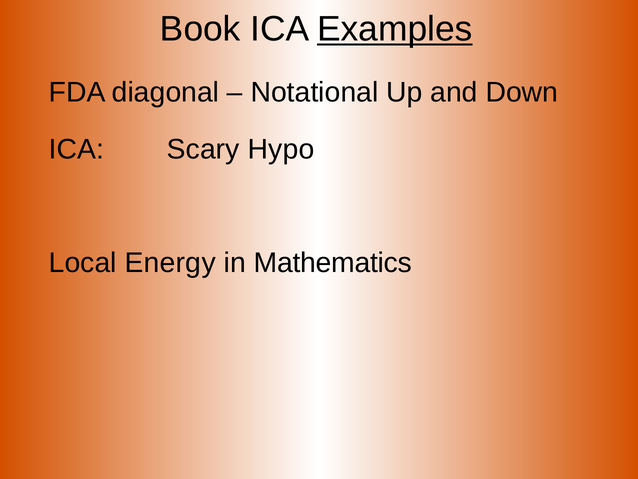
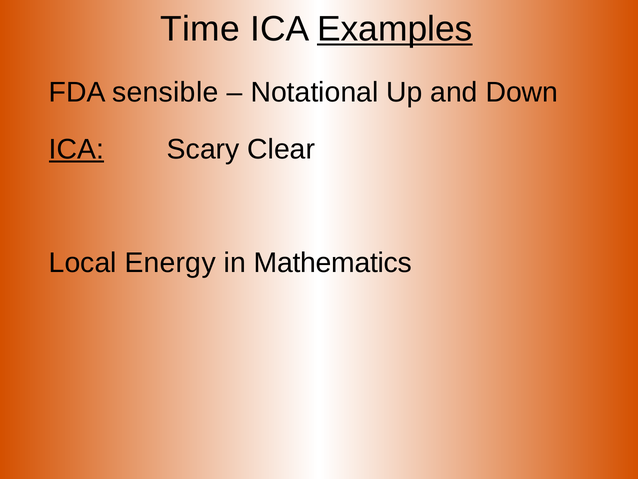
Book: Book -> Time (200, 29)
diagonal: diagonal -> sensible (165, 92)
ICA underline: none -> present (76, 149)
Hypo: Hypo -> Clear (281, 149)
